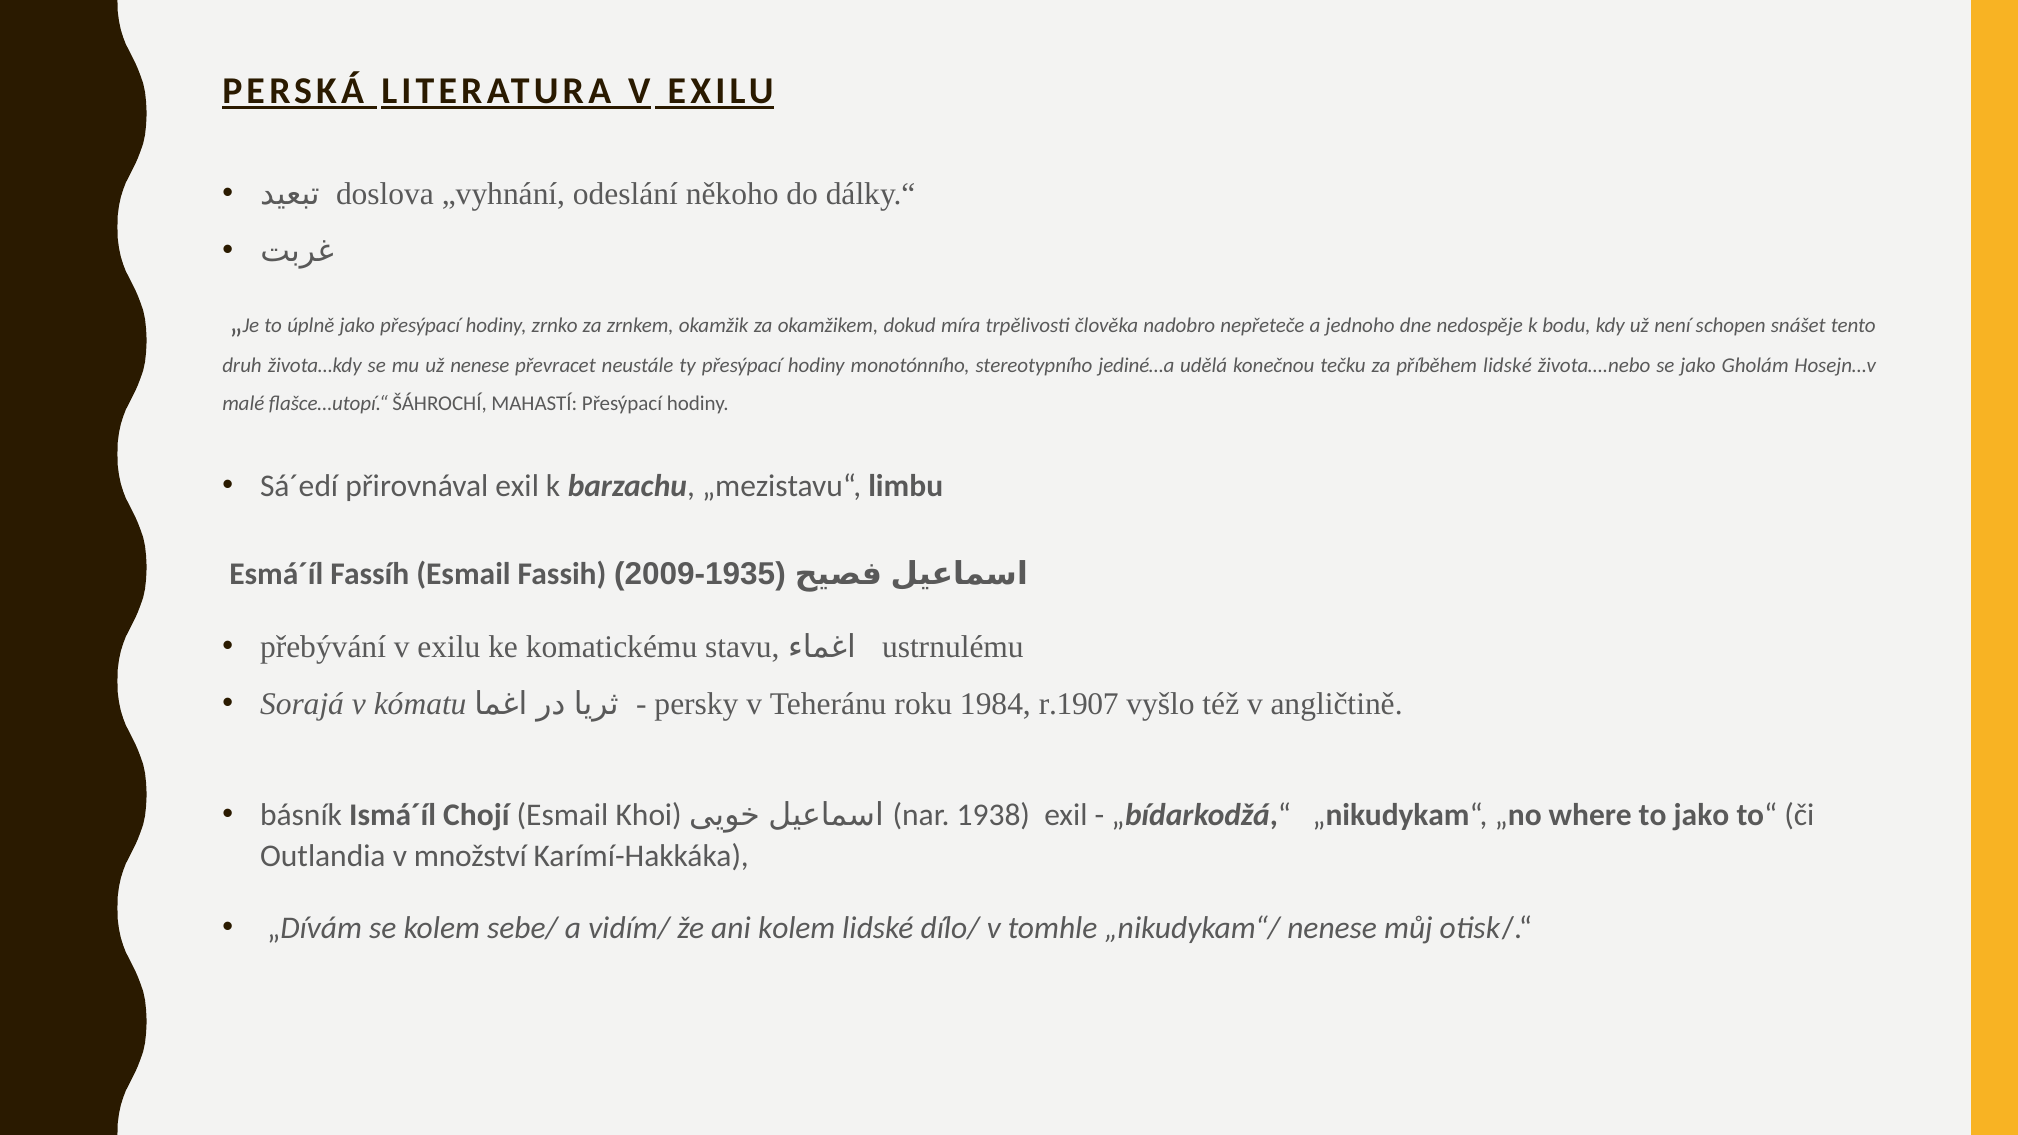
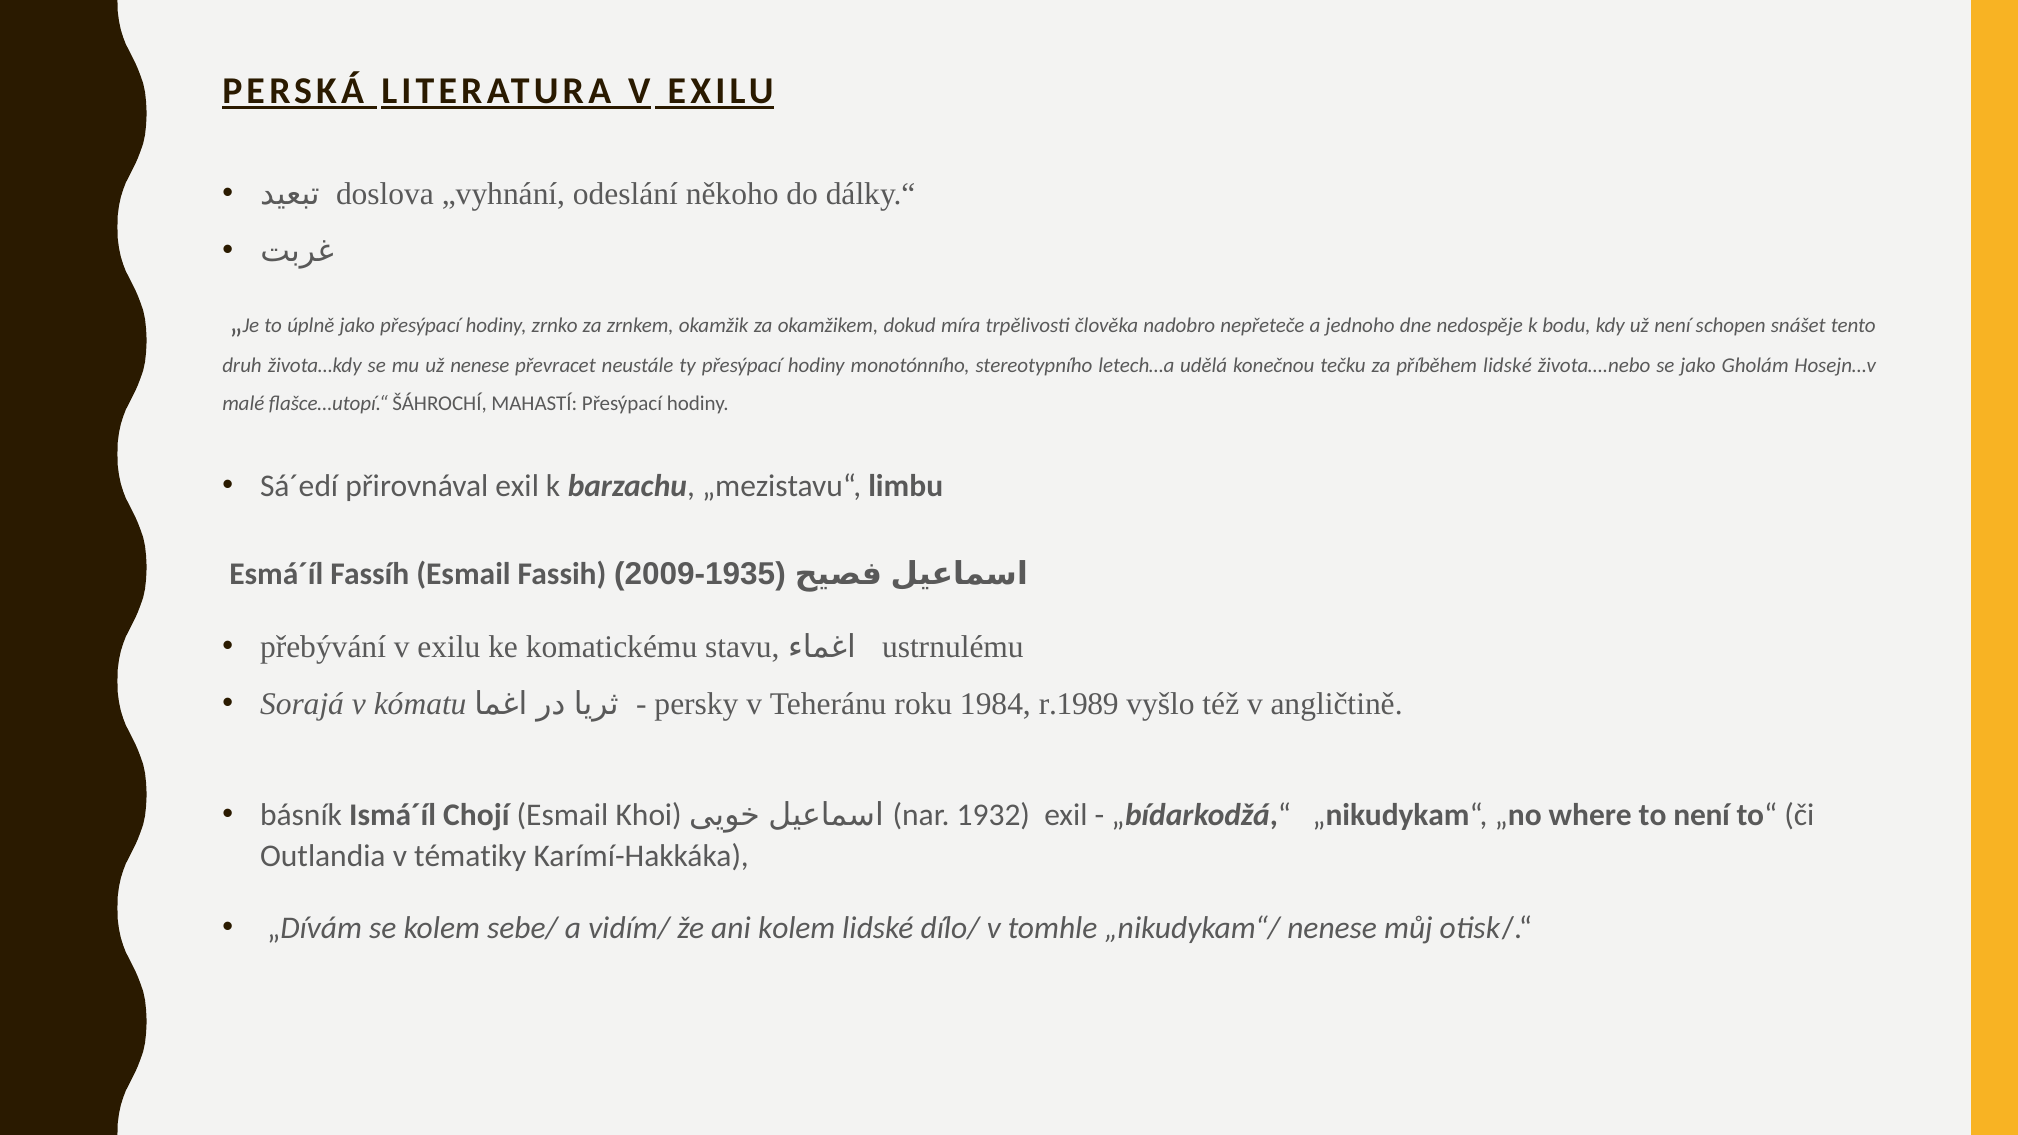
jediné…a: jediné…a -> letech…a (1136, 366)
r.1907: r.1907 -> r.1989 (1079, 704)
1938: 1938 -> 1932 (993, 815)
to jako: jako -> není (1702, 815)
množství: množství -> tématiky (470, 856)
